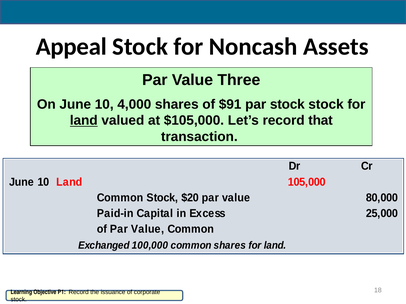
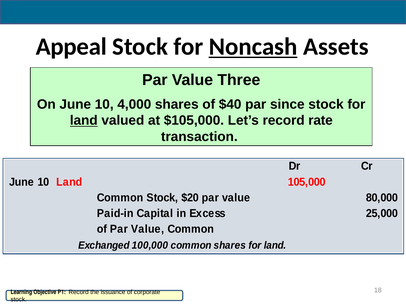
Noncash underline: none -> present (253, 47)
$91: $91 -> $40 (230, 104)
par stock: stock -> since (287, 104)
that: that -> rate (321, 121)
